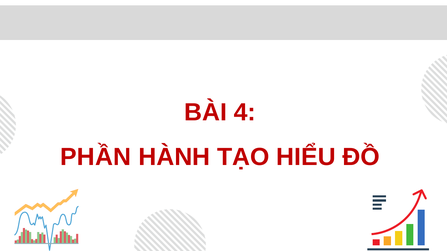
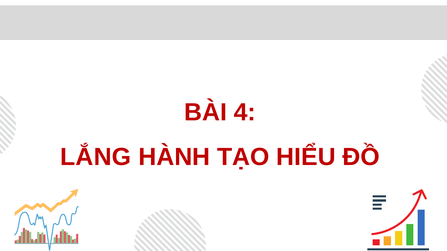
PHẦN: PHẦN -> LẮNG (96, 157)
